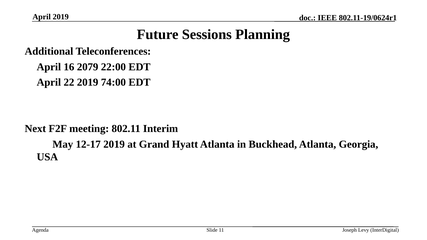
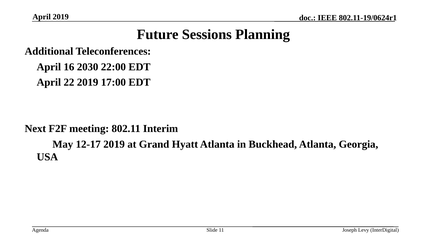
2079: 2079 -> 2030 (88, 67)
74:00: 74:00 -> 17:00 (113, 82)
